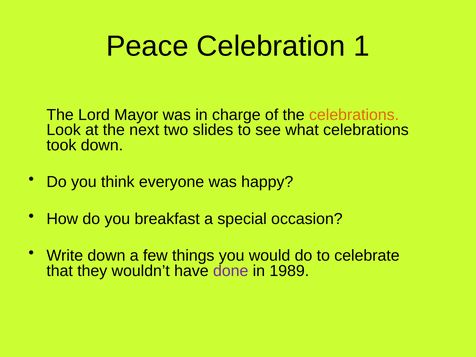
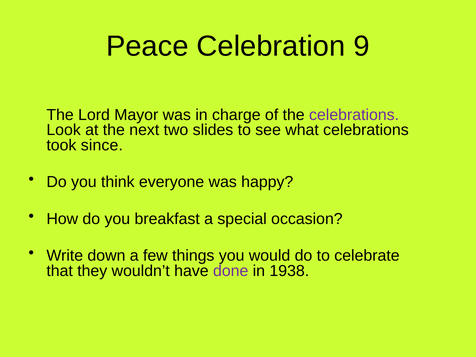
1: 1 -> 9 (361, 46)
celebrations colour: orange -> purple (354, 115)
took down: down -> since (102, 145)
1989: 1989 -> 1938 (289, 271)
